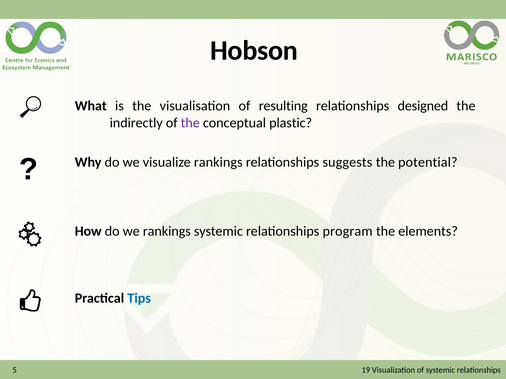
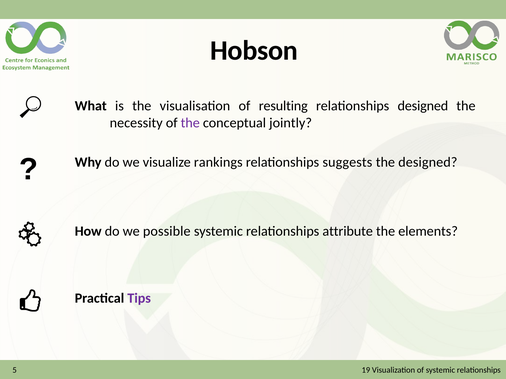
indirectly: indirectly -> necessity (136, 123)
plastic: plastic -> jointly (291, 123)
the potential: potential -> designed (428, 162)
we rankings: rankings -> possible (167, 232)
program: program -> attribute (348, 232)
Tips colour: blue -> purple (139, 299)
